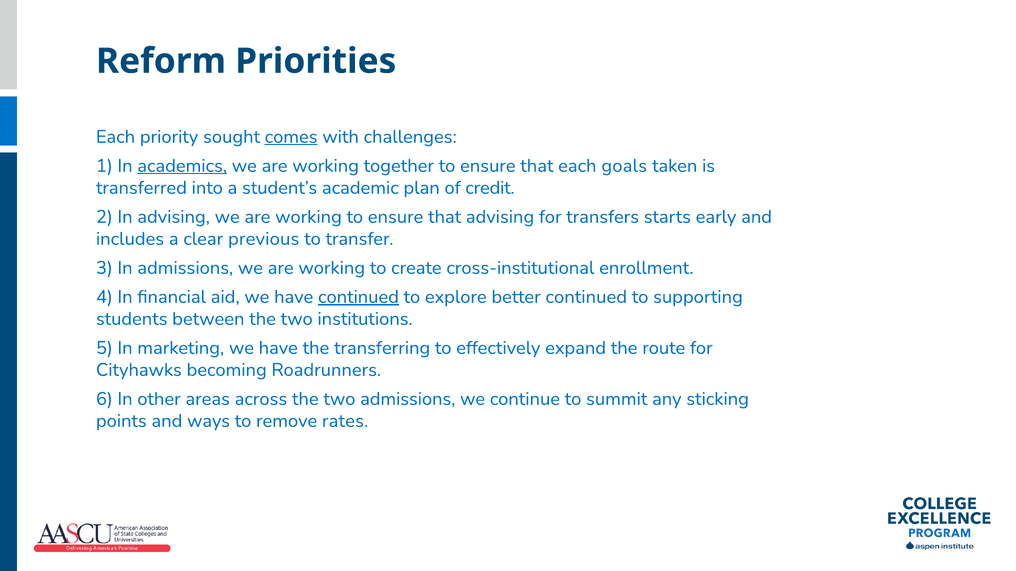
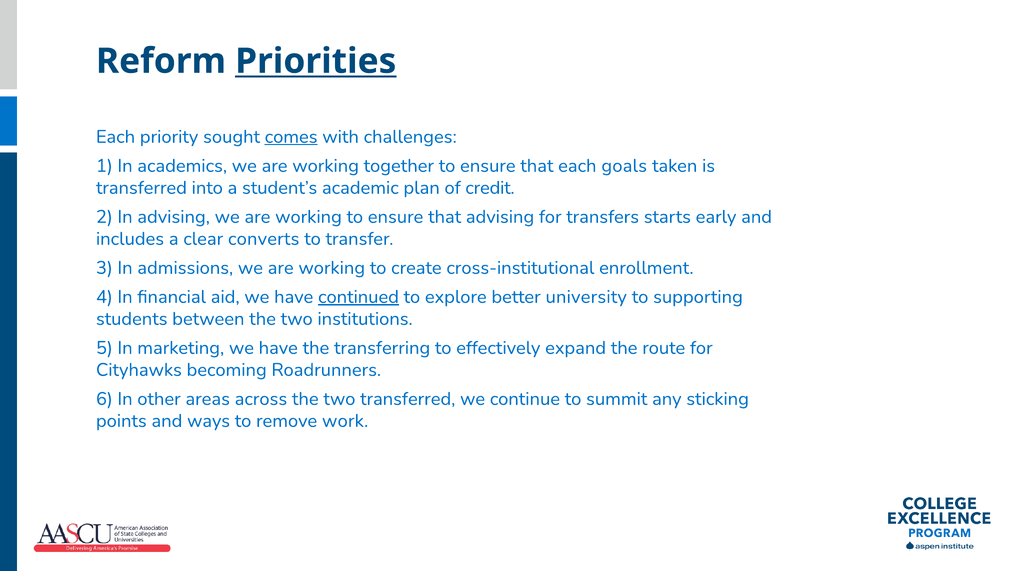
Priorities underline: none -> present (316, 61)
academics underline: present -> none (182, 166)
previous: previous -> converts (264, 239)
better continued: continued -> university (586, 297)
two admissions: admissions -> transferred (408, 399)
rates: rates -> work (345, 421)
